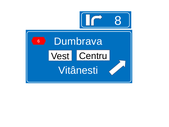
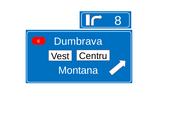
Vitânesti: Vitânesti -> Montana (78, 70)
